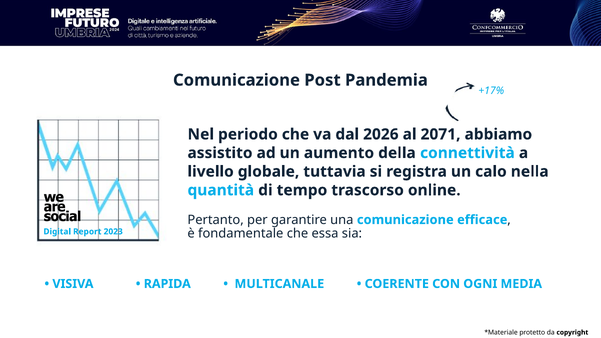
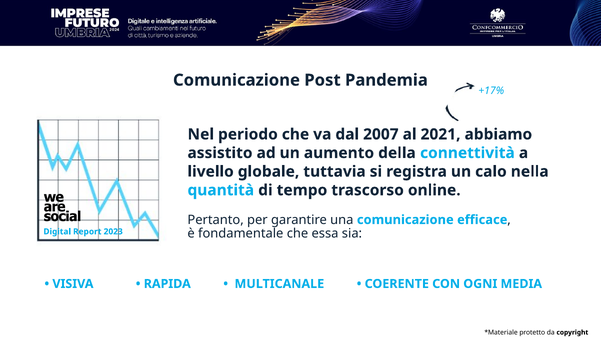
2026: 2026 -> 2007 (381, 134)
2071: 2071 -> 2021 (441, 134)
